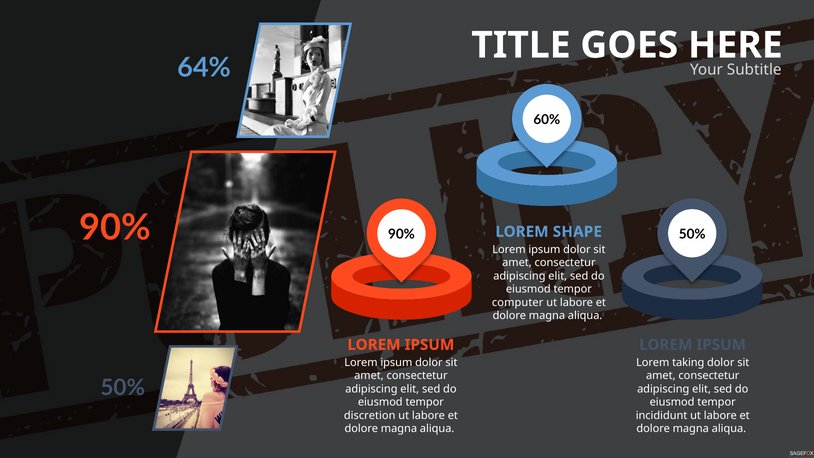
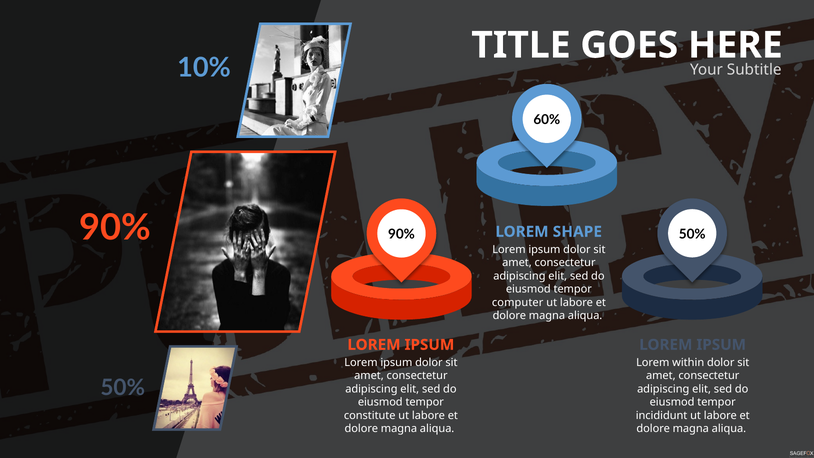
64%: 64% -> 10% (204, 68)
taking: taking -> within (688, 362)
discretion: discretion -> constitute (370, 415)
